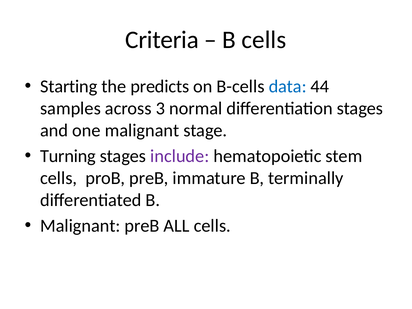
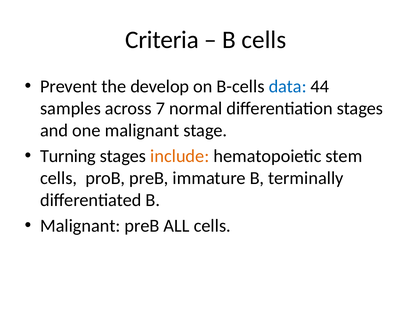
Starting: Starting -> Prevent (69, 86)
predicts: predicts -> develop (160, 86)
3: 3 -> 7 (160, 108)
include colour: purple -> orange (180, 156)
